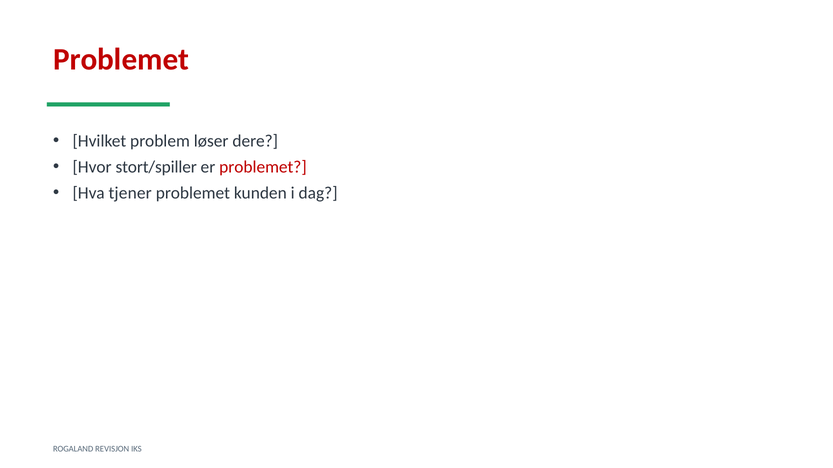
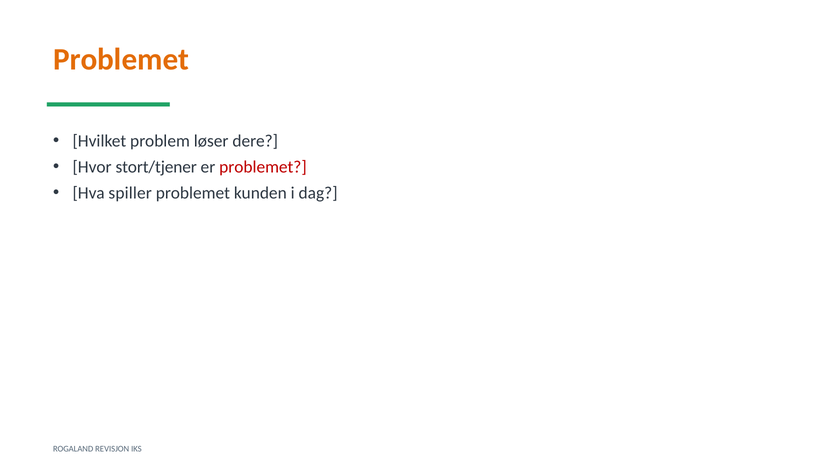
Problemet colour: red -> orange (121, 59)
stort/spiller: stort/spiller -> stort/tjener (156, 167)
tjener: tjener -> spiller (130, 193)
